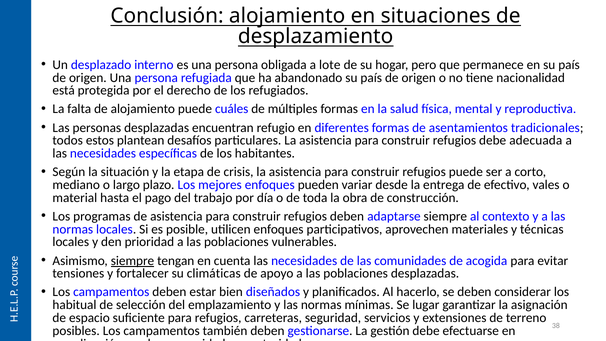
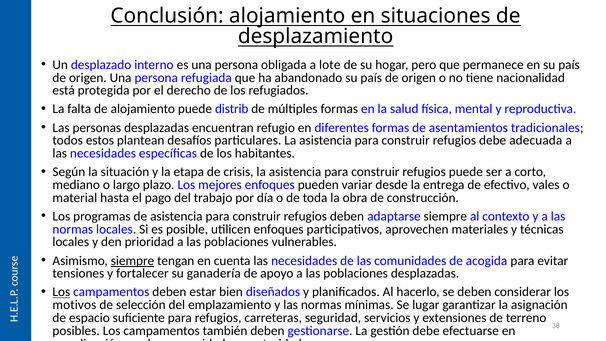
cuáles: cuáles -> distrib (232, 109)
climáticas: climáticas -> ganadería (214, 273)
Los underline: none -> present (61, 292)
habitual: habitual -> motivos (74, 305)
